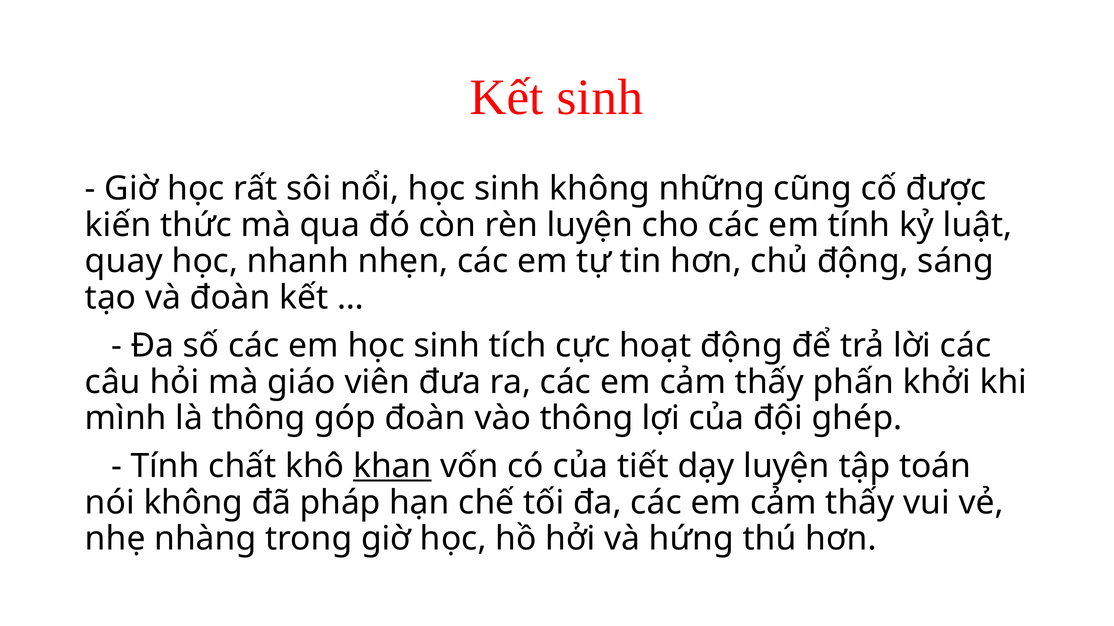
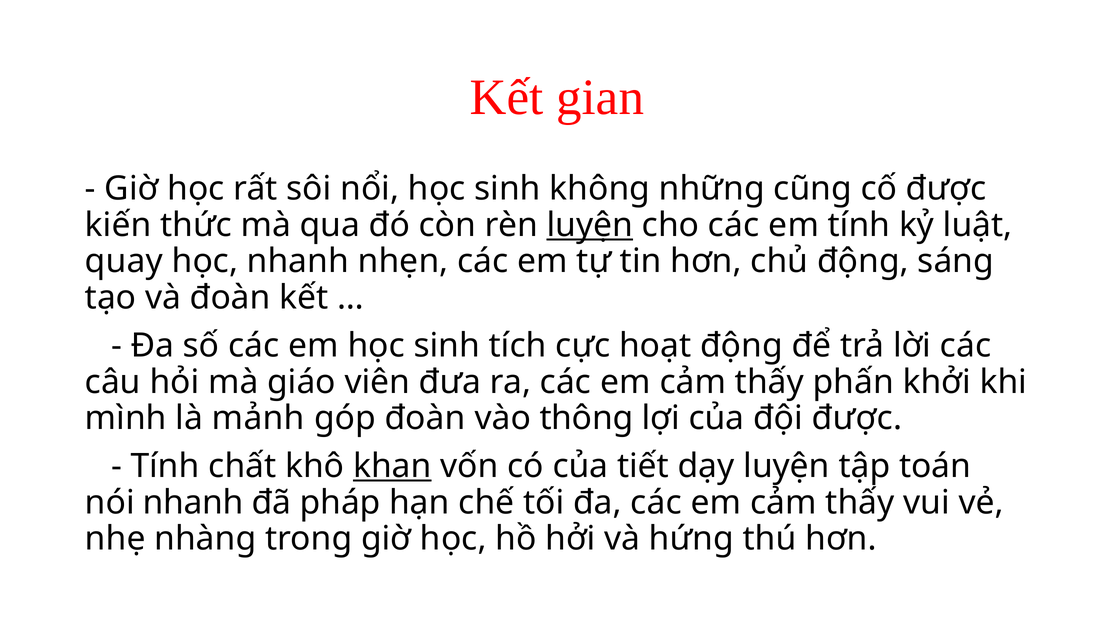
Kết sinh: sinh -> gian (600, 97)
luyện underline: none -> present (590, 225)
là thông: thông -> mảnh (258, 419)
đội ghép: ghép -> được (857, 419)
nói không: không -> nhanh (193, 503)
